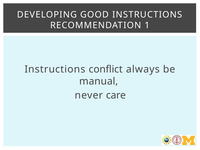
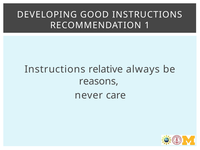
conflict: conflict -> relative (106, 69)
manual: manual -> reasons (99, 81)
